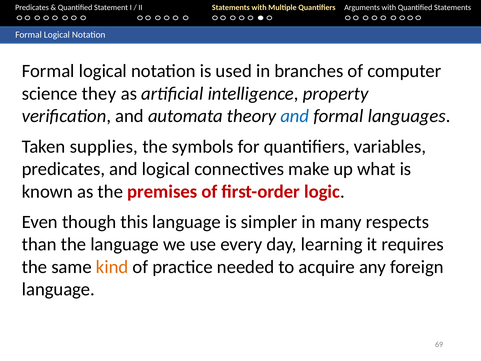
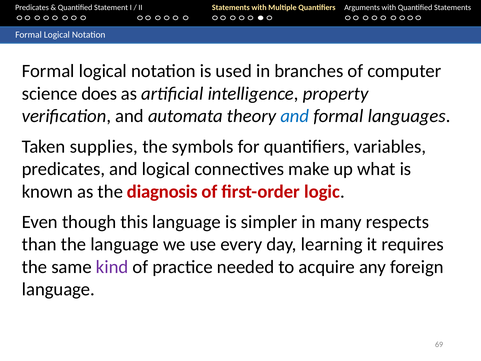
they: they -> does (99, 94)
premises: premises -> diagnosis (162, 191)
kind colour: orange -> purple (112, 267)
